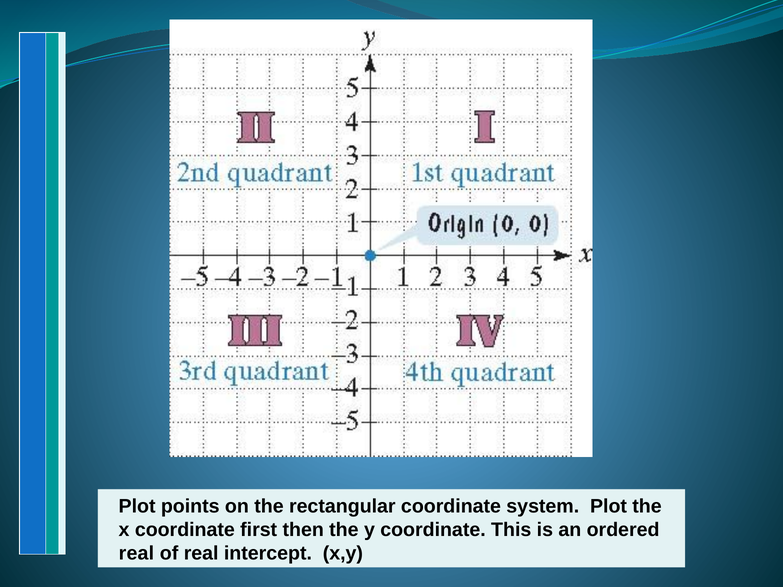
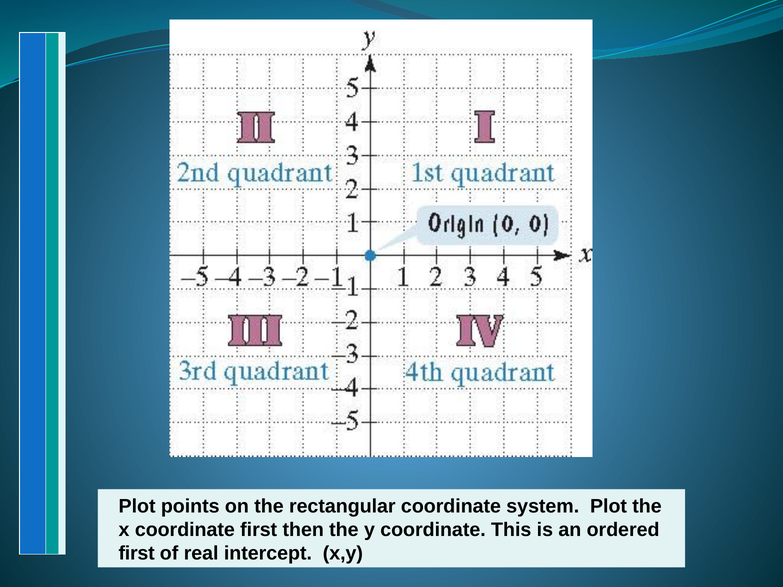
real: real -> first (137, 553)
